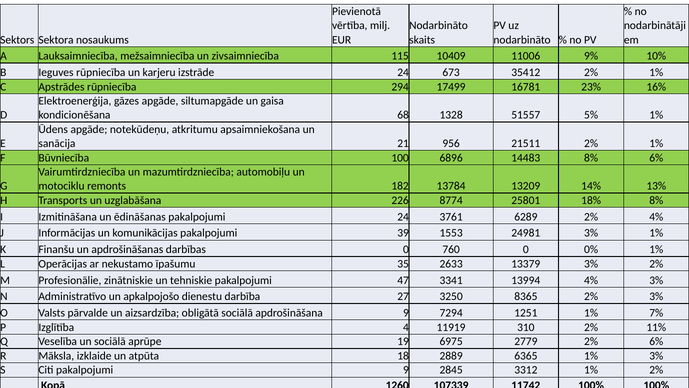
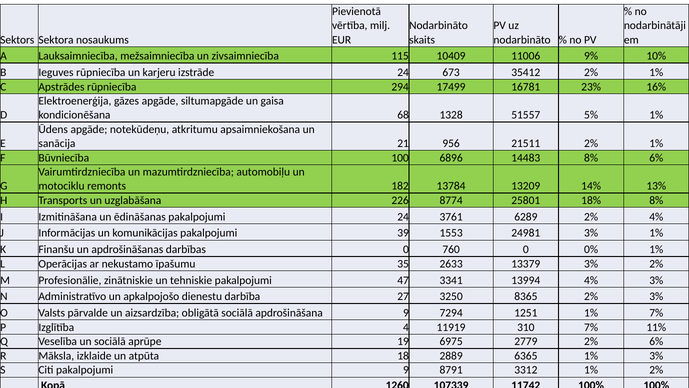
310 2%: 2% -> 7% (591, 327)
2845: 2845 -> 8791 (451, 370)
